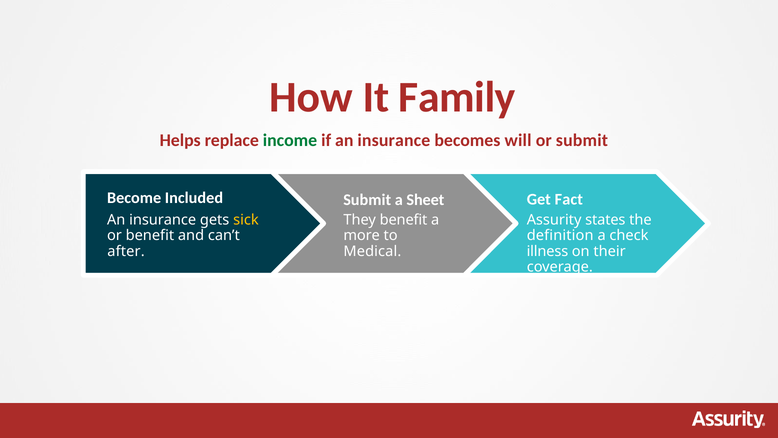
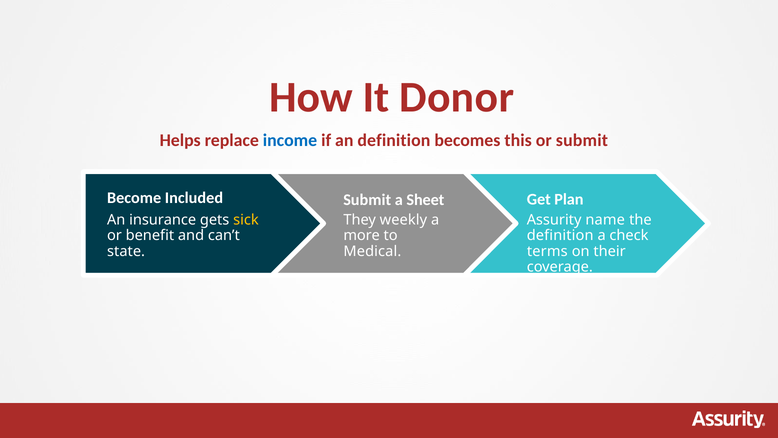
Family: Family -> Donor (457, 97)
income colour: green -> blue (290, 140)
if an insurance: insurance -> definition (394, 140)
will: will -> this (518, 140)
Fact: Fact -> Plan (569, 199)
They benefit: benefit -> weekly (403, 220)
states: states -> name (605, 220)
after: after -> state (126, 251)
illness: illness -> terms (547, 251)
